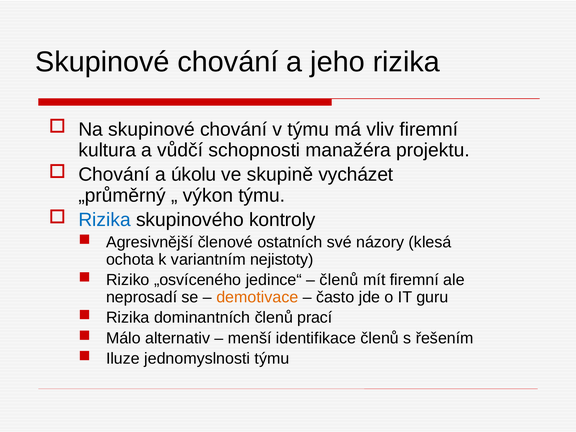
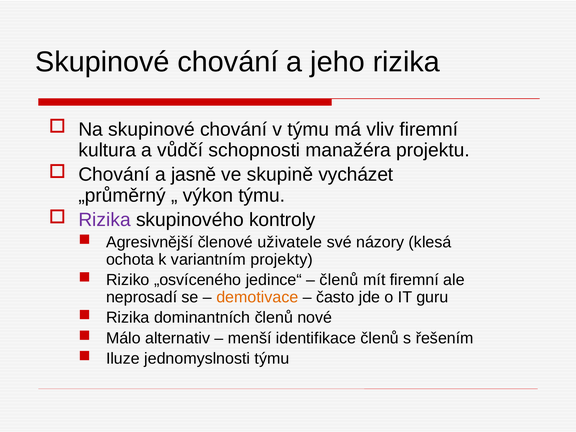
úkolu: úkolu -> jasně (194, 175)
Rizika colour: blue -> purple (105, 220)
ostatních: ostatních -> uživatele (290, 242)
nejistoty: nejistoty -> projekty (282, 259)
prací: prací -> nové (315, 318)
